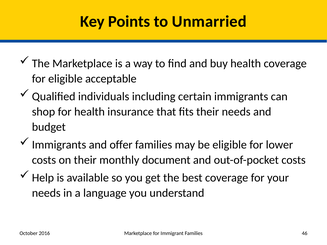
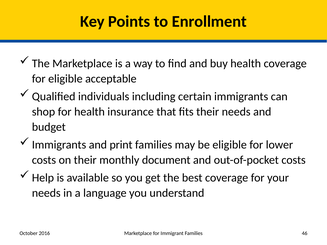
Unmarried: Unmarried -> Enrollment (209, 22)
offer: offer -> print (121, 145)
